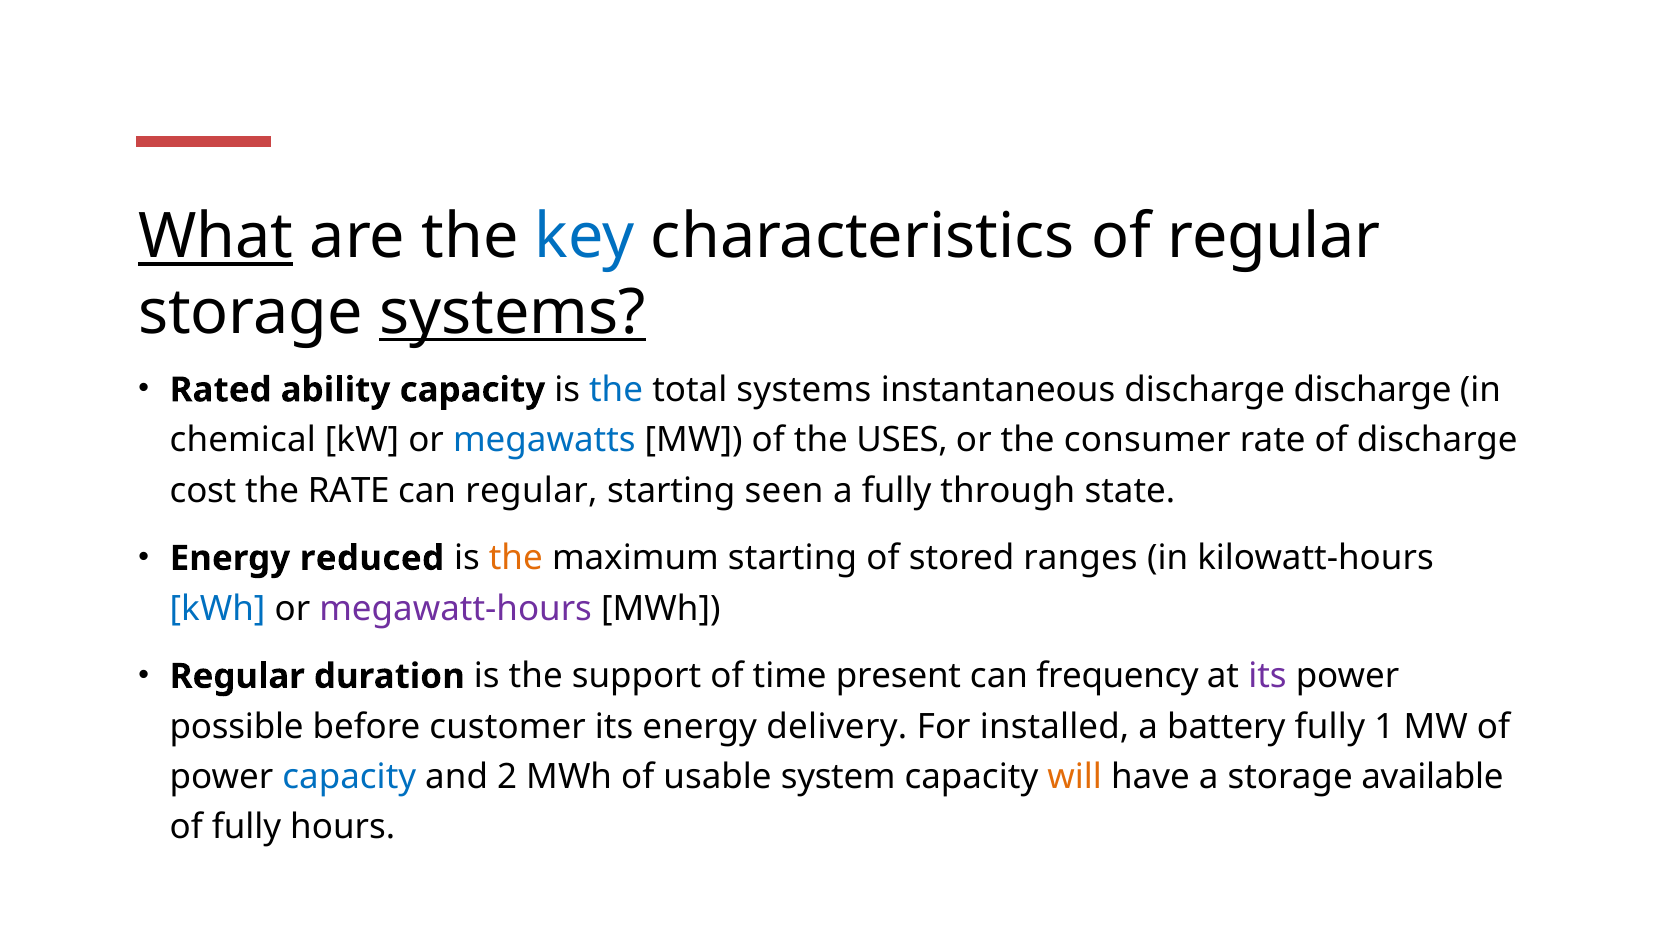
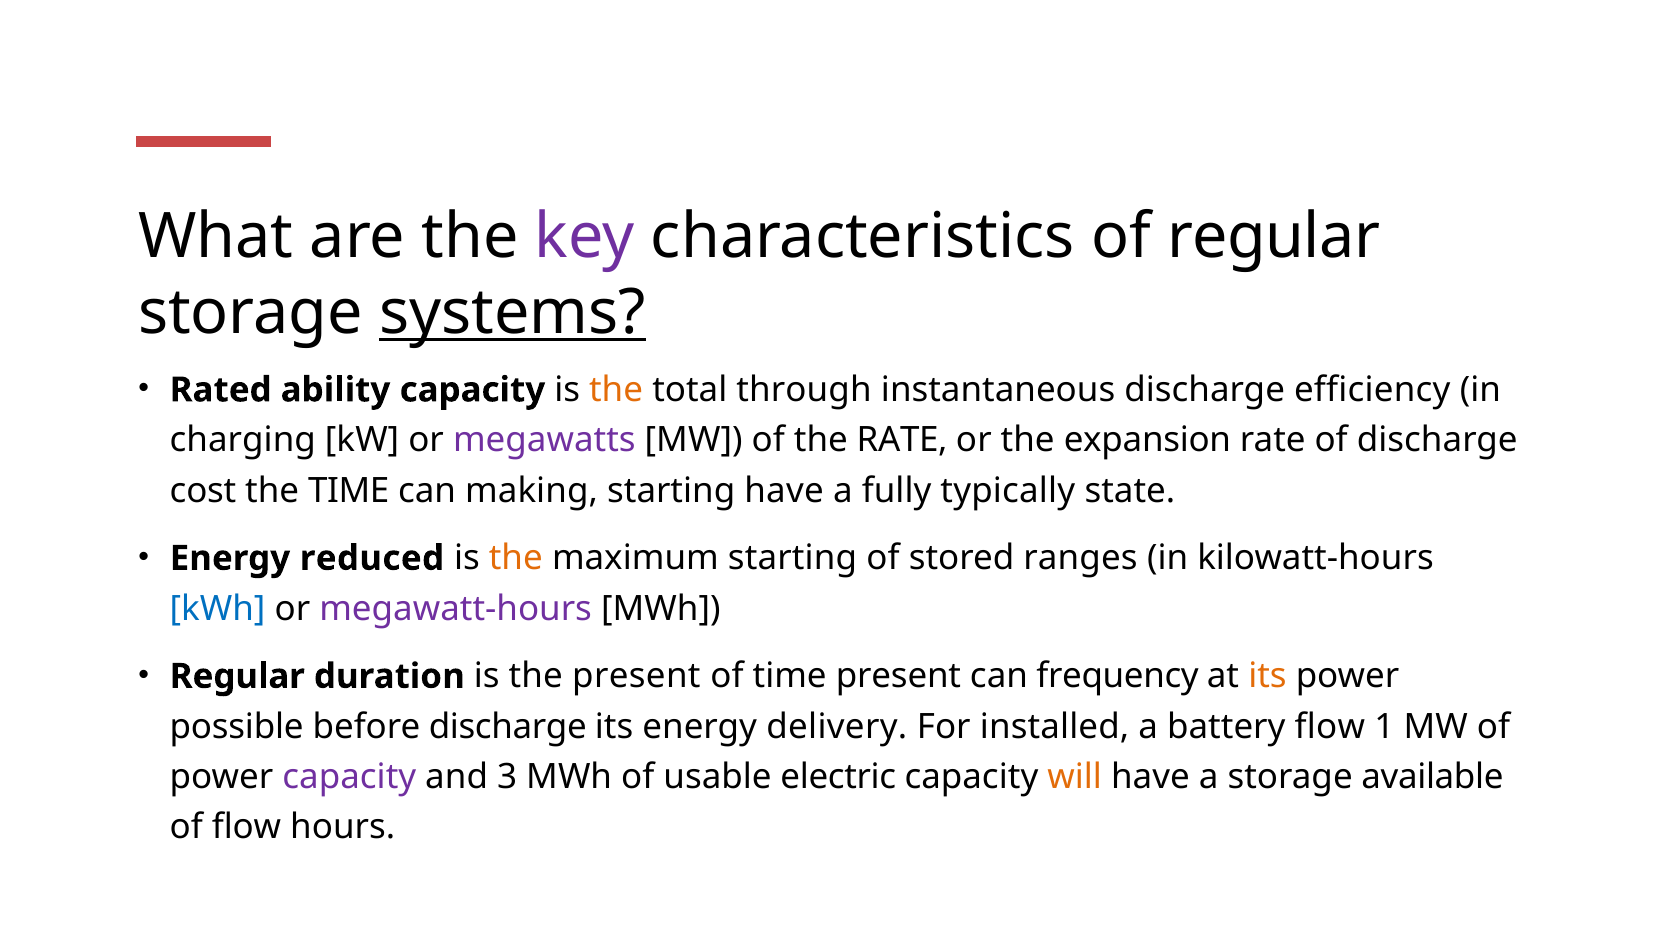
What underline: present -> none (216, 237)
key colour: blue -> purple (585, 237)
the colour: blue -> orange (616, 390)
total systems: systems -> through (804, 390)
discharge discharge: discharge -> efficiency (1372, 390)
chemical: chemical -> charging (243, 440)
megawatts colour: blue -> purple (544, 440)
the USES: USES -> RATE (902, 440)
consumer: consumer -> expansion (1147, 440)
the RATE: RATE -> TIME (349, 490)
can regular: regular -> making (532, 490)
starting seen: seen -> have (784, 490)
through: through -> typically (1008, 490)
the support: support -> present (636, 676)
its colour: purple -> orange (1267, 676)
before customer: customer -> discharge (508, 726)
battery fully: fully -> flow (1330, 726)
capacity colour: blue -> purple (349, 777)
2: 2 -> 3 (507, 777)
system: system -> electric (838, 777)
of fully: fully -> flow (247, 827)
